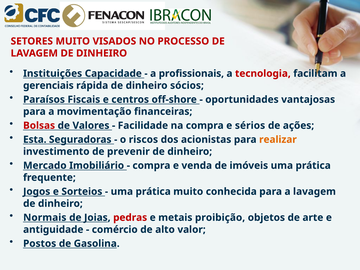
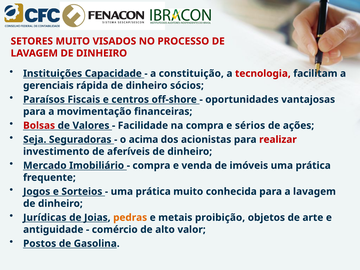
profissionais: profissionais -> constituição (191, 74)
Esta: Esta -> Seja (35, 140)
riscos: riscos -> acima (143, 140)
realizar colour: orange -> red (278, 140)
prevenir: prevenir -> aferíveis (128, 152)
Normais: Normais -> Jurídicas (45, 218)
pedras colour: red -> orange (130, 218)
